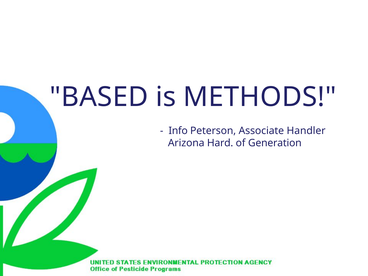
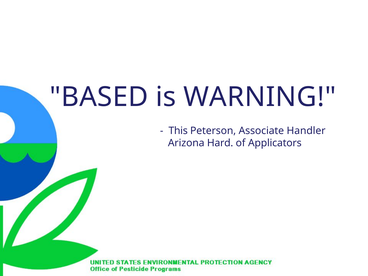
METHODS: METHODS -> WARNING (260, 97)
Info: Info -> This (178, 131)
Generation: Generation -> Applicators (275, 143)
